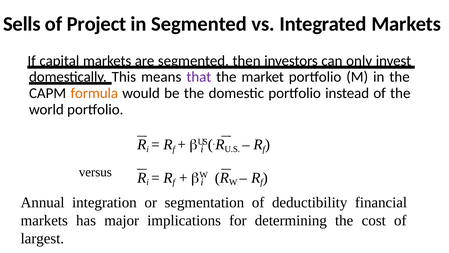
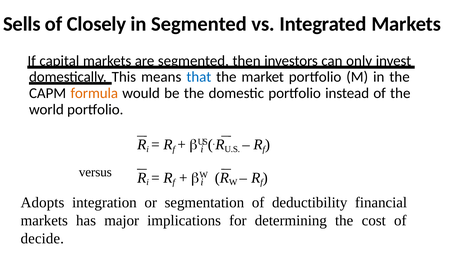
Project: Project -> Closely (97, 24)
that colour: purple -> blue (199, 77)
Annual: Annual -> Adopts (43, 202)
largest: largest -> decide (42, 238)
